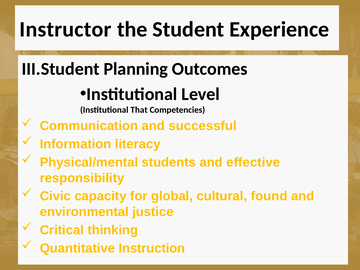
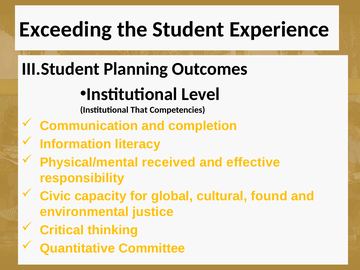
Instructor: Instructor -> Exceeding (66, 29)
successful: successful -> completion (203, 126)
students: students -> received (169, 162)
Instruction: Instruction -> Committee (152, 248)
